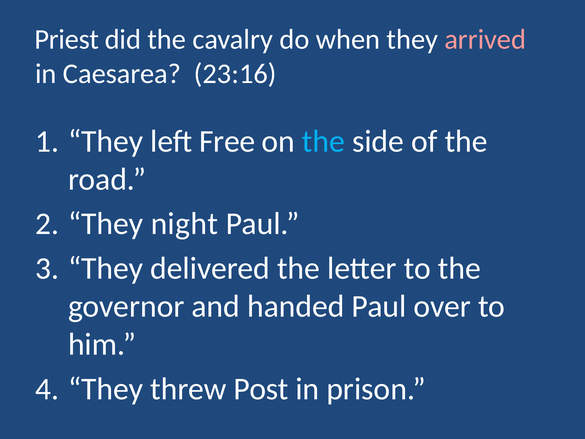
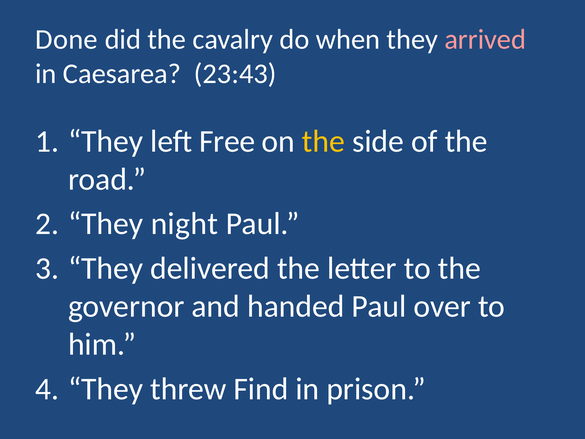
Priest: Priest -> Done (67, 40)
23:16: 23:16 -> 23:43 (235, 74)
the colour: light blue -> yellow (323, 141)
Post: Post -> Find (261, 389)
